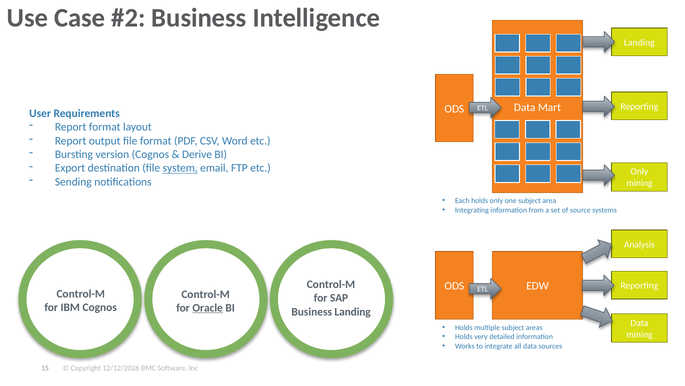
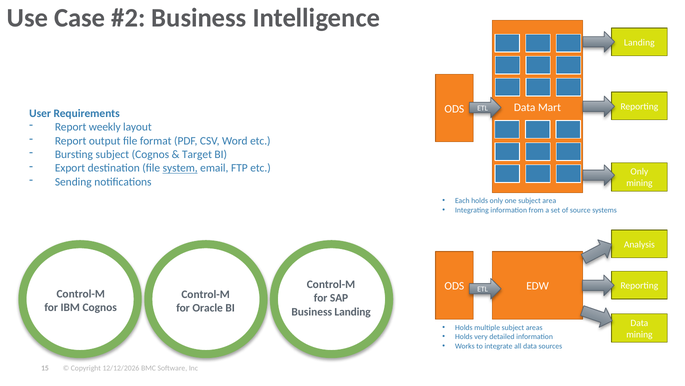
Report format: format -> weekly (105, 127)
Bursting version: version -> subject (112, 154)
Derive: Derive -> Target (197, 154)
Oracle underline: present -> none (208, 307)
